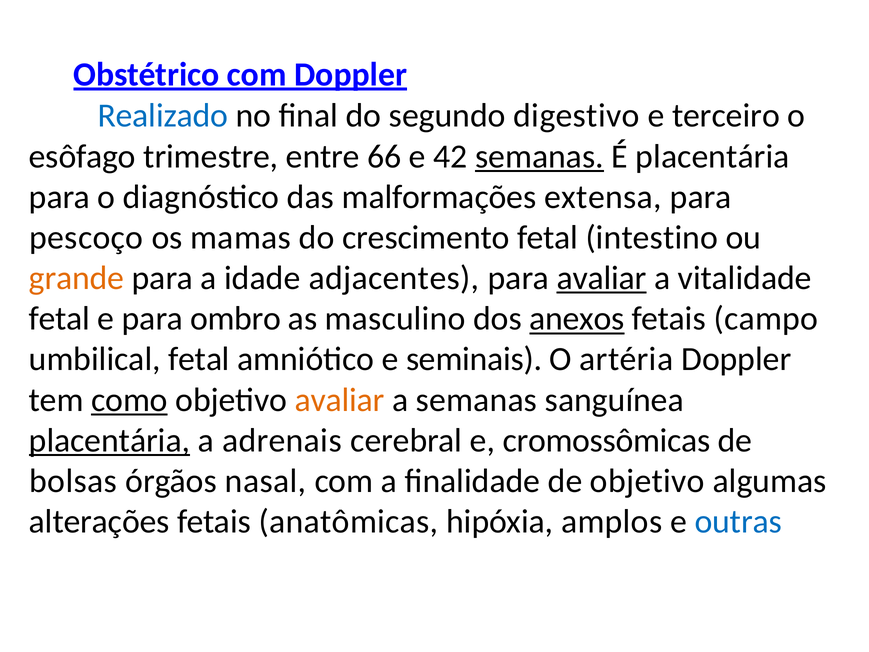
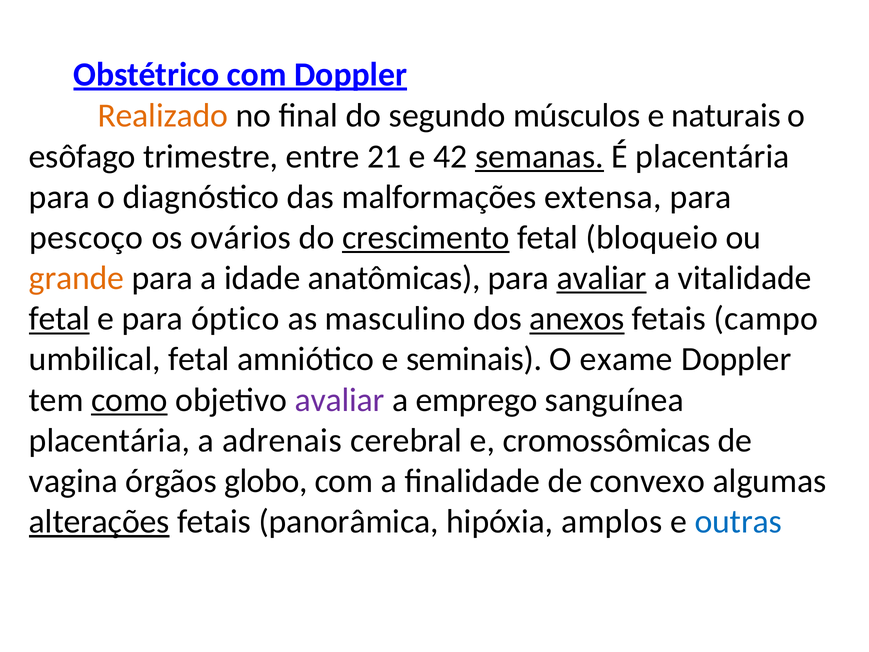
Realizado colour: blue -> orange (163, 116)
digestivo: digestivo -> músculos (577, 116)
terceiro: terceiro -> naturais (726, 116)
66: 66 -> 21 (384, 156)
mamas: mamas -> ovários (241, 237)
crescimento underline: none -> present (426, 237)
intestino: intestino -> bloqueio (652, 237)
adjacentes: adjacentes -> anatômicas (394, 278)
fetal underline: none -> present (59, 319)
ombro: ombro -> óptico (235, 319)
artéria: artéria -> exame (626, 359)
avaliar colour: orange -> purple (340, 400)
a semanas: semanas -> emprego (477, 400)
placentária underline: present -> none (109, 440)
bolsas: bolsas -> vagina (73, 481)
nasal: nasal -> globo (266, 481)
de objetivo: objetivo -> convexo (647, 481)
alterações underline: none -> present (99, 522)
anatômicas: anatômicas -> panorâmica (349, 522)
